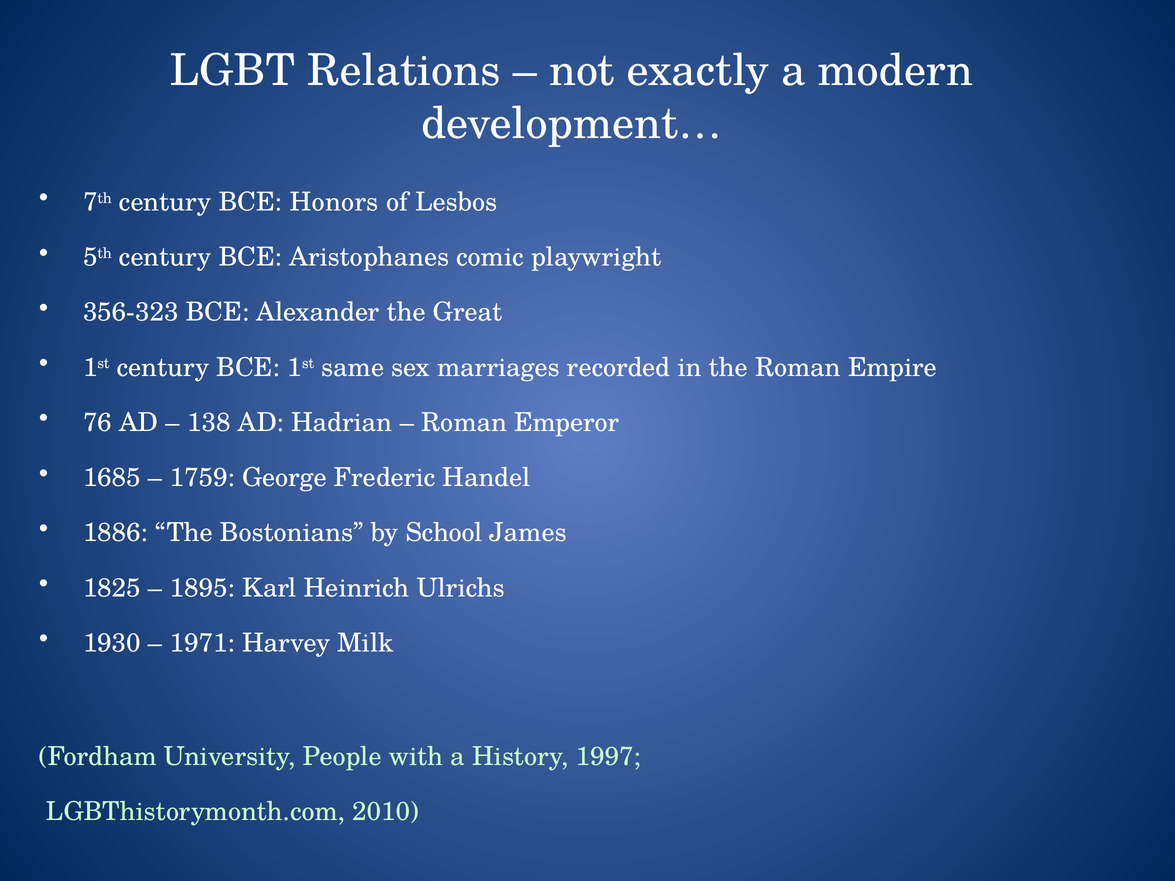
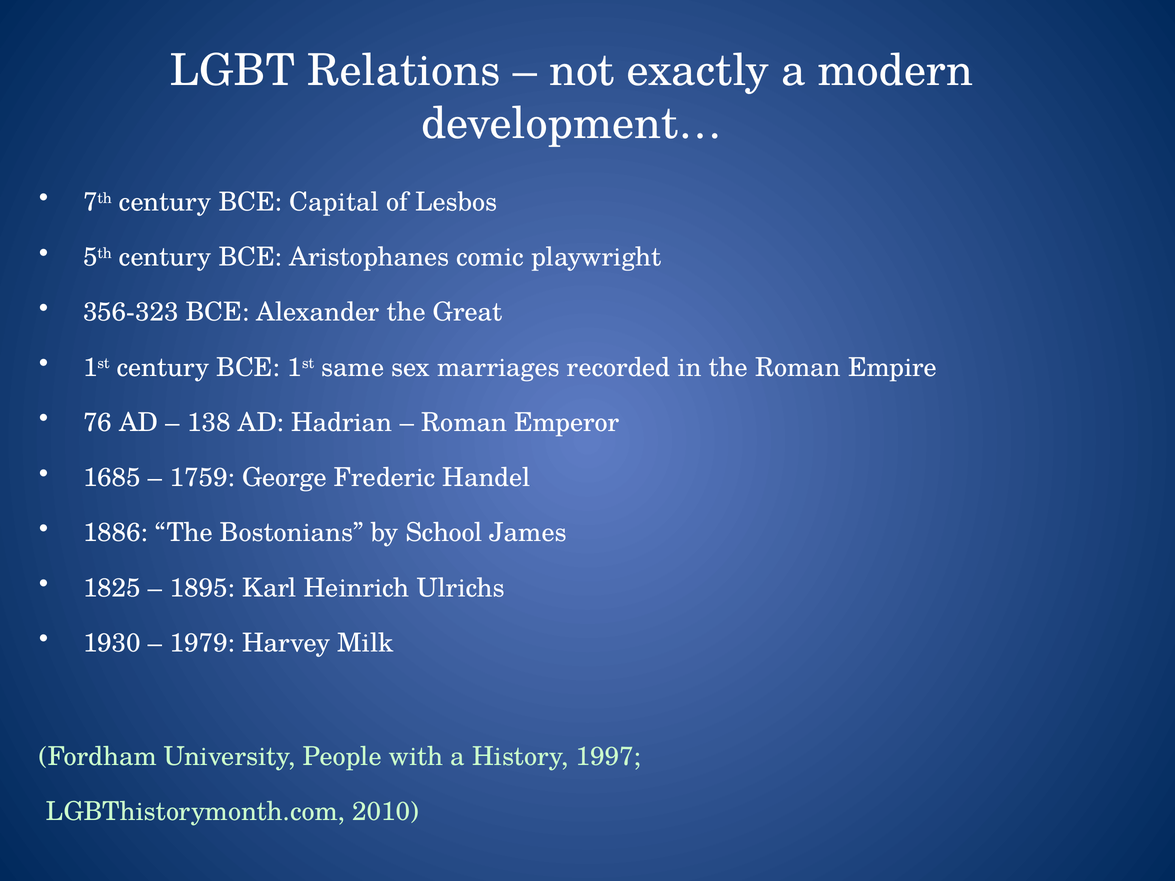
Honors: Honors -> Capital (334, 202)
1971: 1971 -> 1979 (202, 643)
